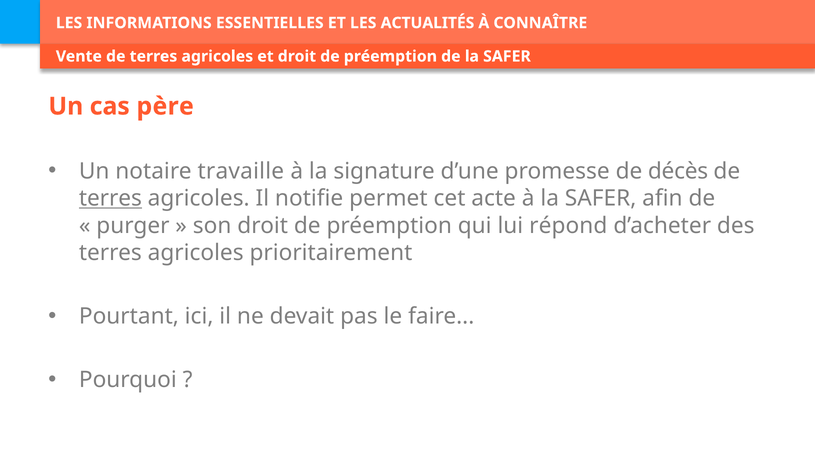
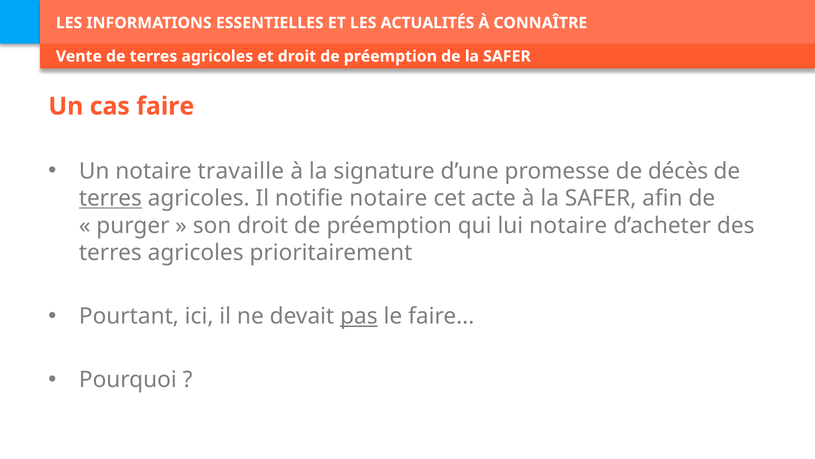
cas père: père -> faire (165, 106)
notifie permet: permet -> notaire (388, 198)
lui répond: répond -> notaire (568, 225)
pas underline: none -> present (359, 316)
